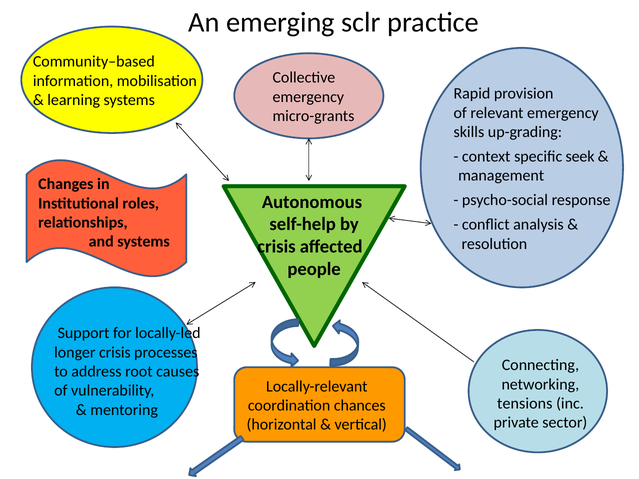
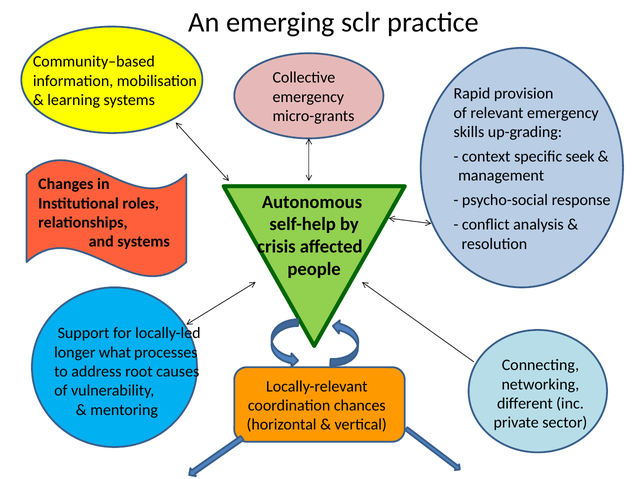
longer crisis: crisis -> what (115, 352)
tensions: tensions -> different (525, 404)
